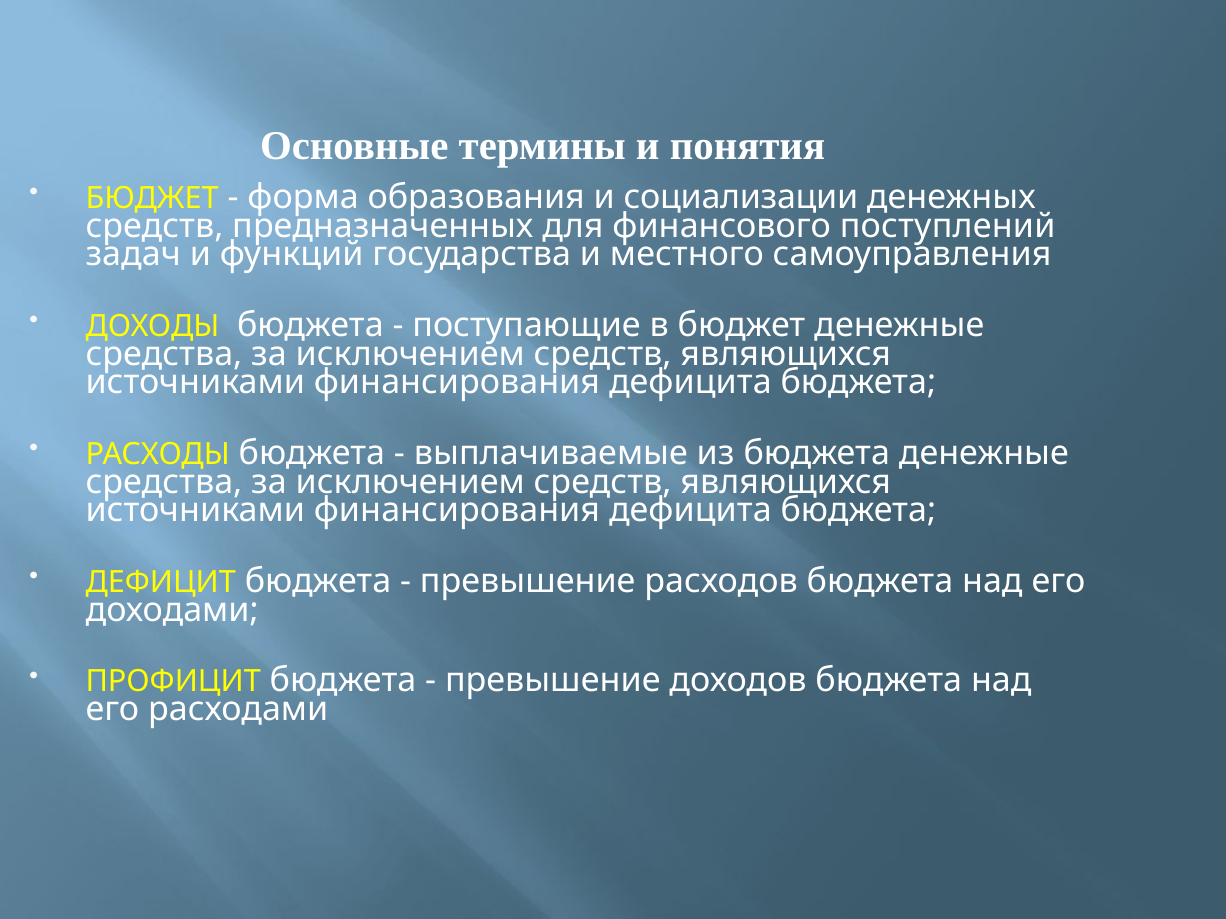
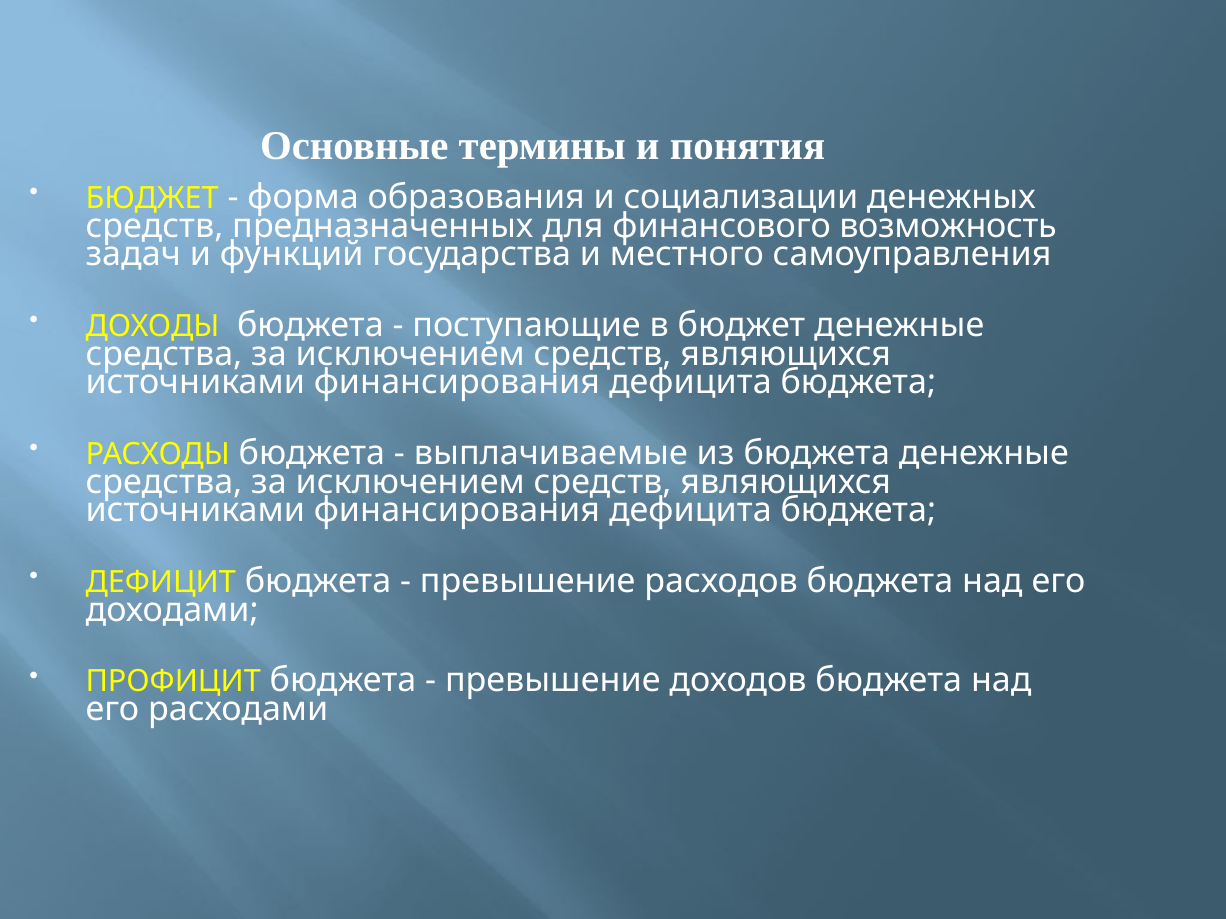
поступлений: поступлений -> возможность (948, 226)
